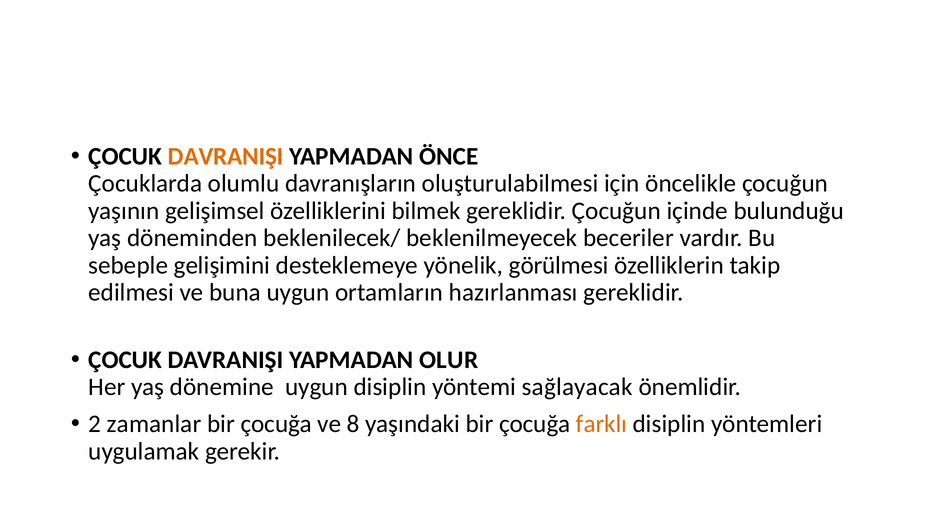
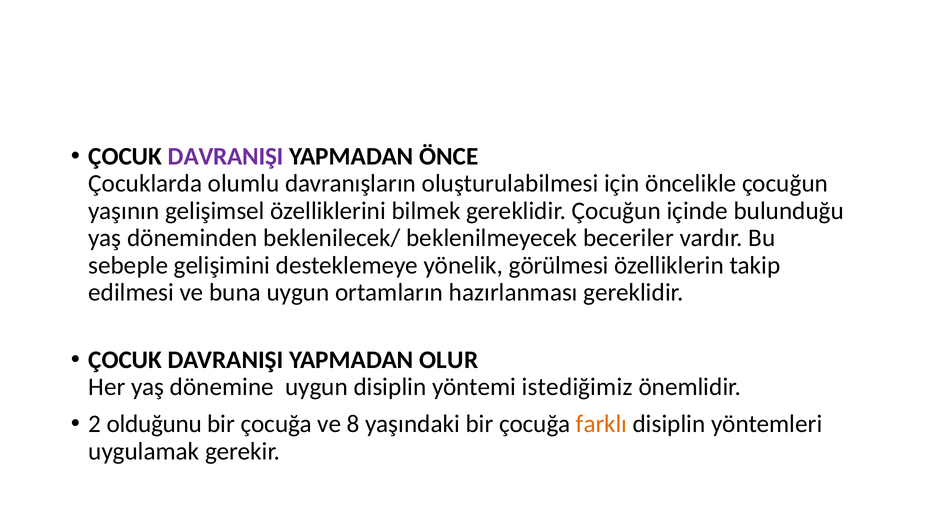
DAVRANIŞI colour: orange -> purple (226, 156)
sağlayacak: sağlayacak -> istediğimiz (577, 387)
zamanlar: zamanlar -> olduğunu (154, 424)
